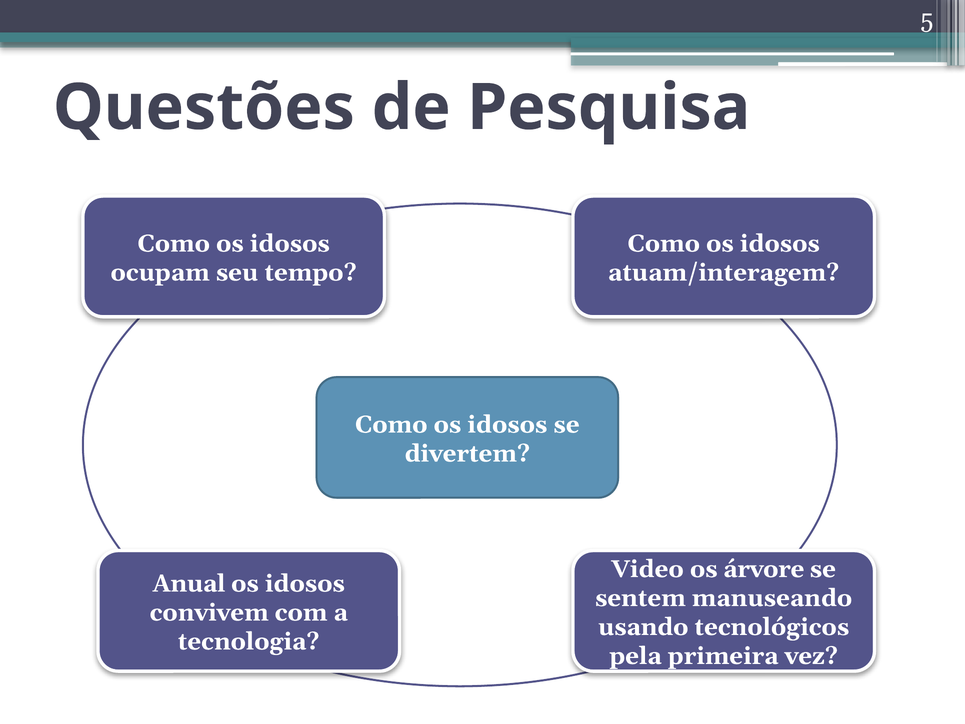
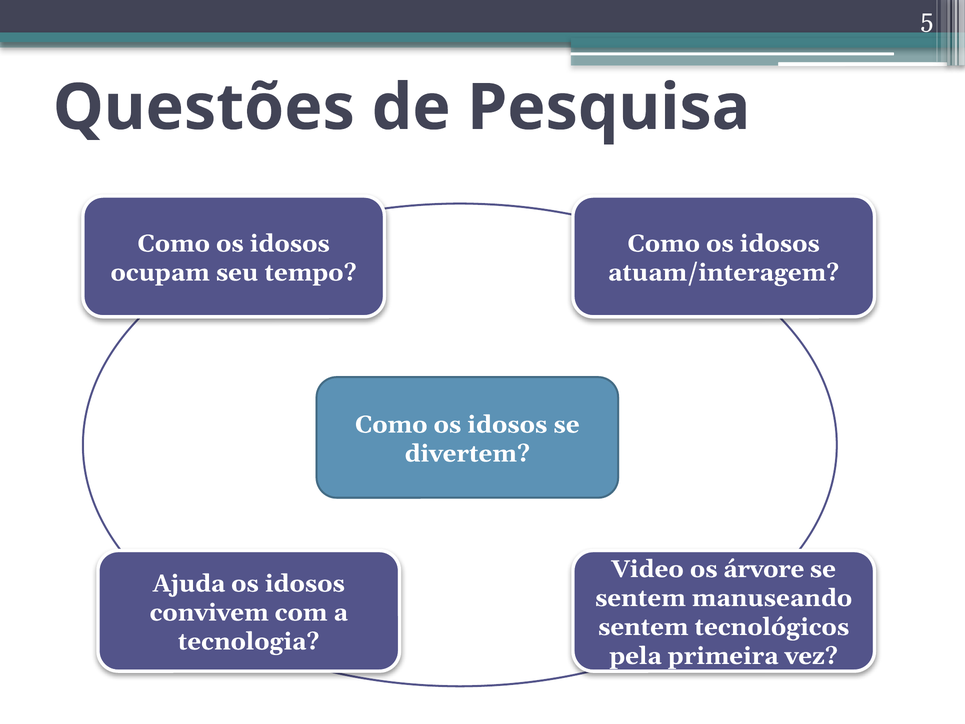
Anual: Anual -> Ajuda (189, 583)
usando: usando -> sentem (643, 627)
